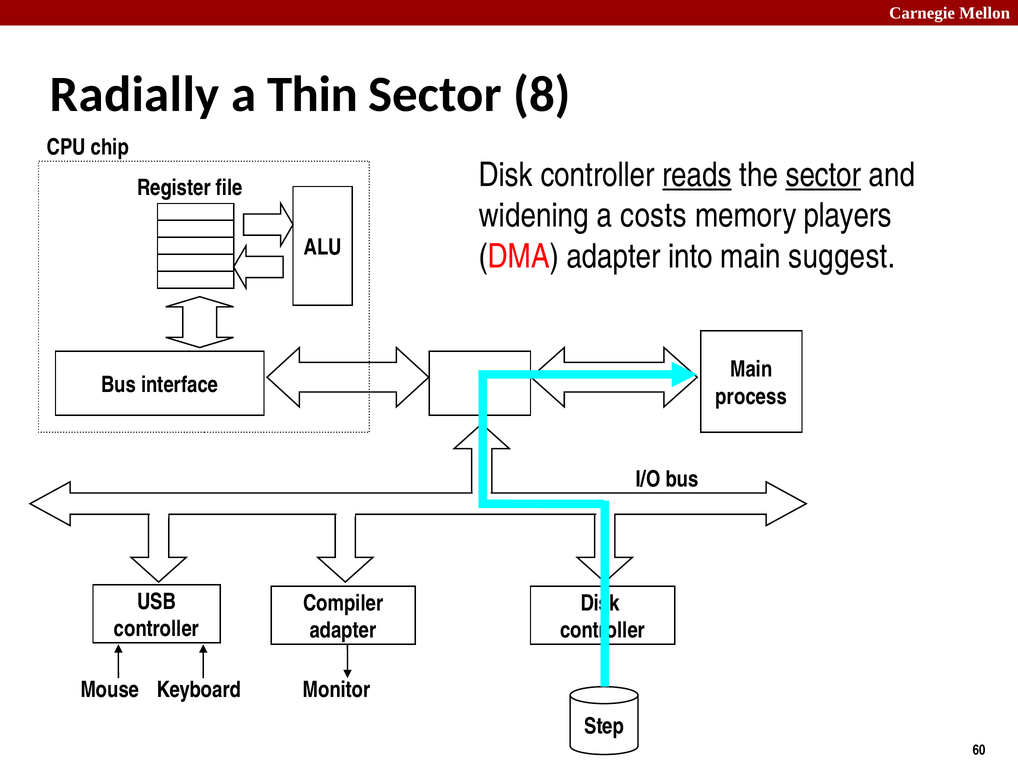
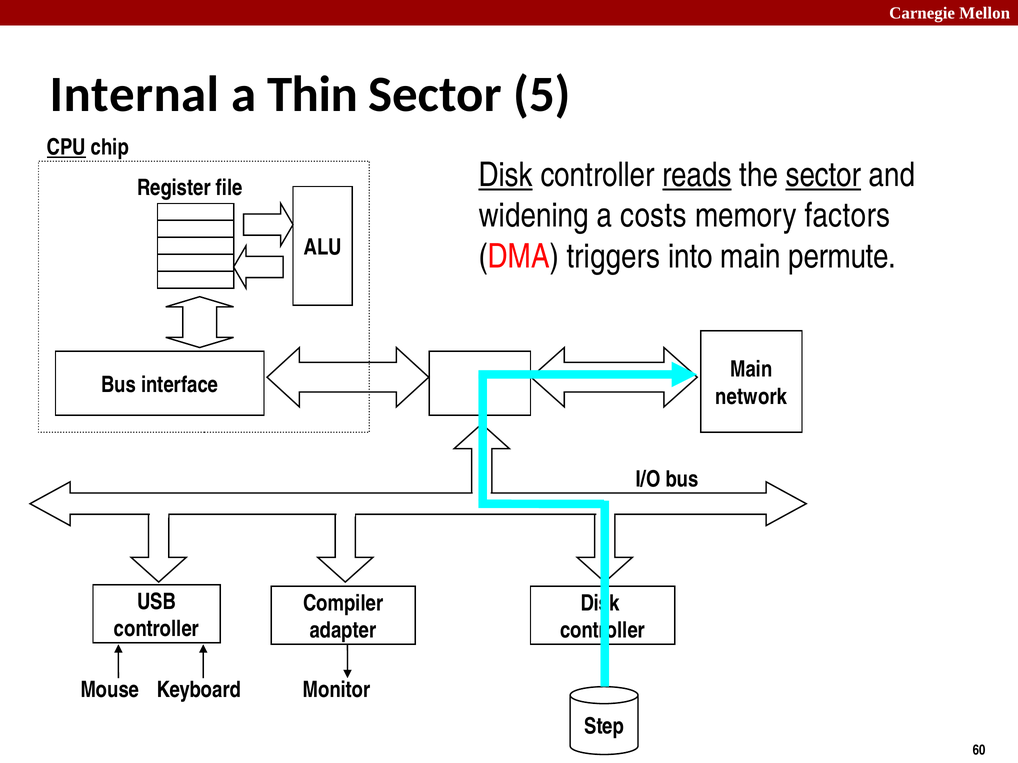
Radially: Radially -> Internal (135, 94)
8: 8 -> 5 (542, 94)
CPU underline: none -> present (66, 147)
Disk underline: none -> present (506, 175)
players: players -> factors (847, 216)
DMA adapter: adapter -> triggers (613, 257)
suggest: suggest -> permute (842, 257)
process: process -> network (751, 397)
